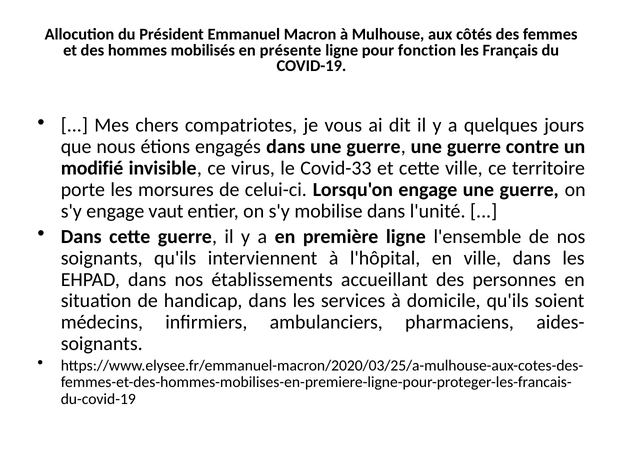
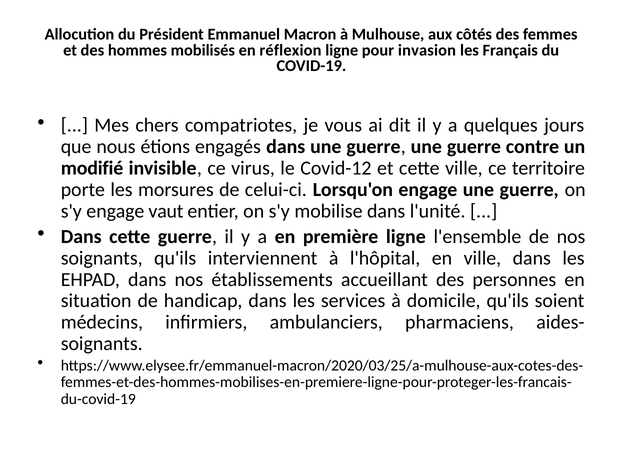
présente: présente -> réflexion (290, 50)
fonction: fonction -> invasion (427, 50)
Covid-33: Covid-33 -> Covid-12 (336, 168)
